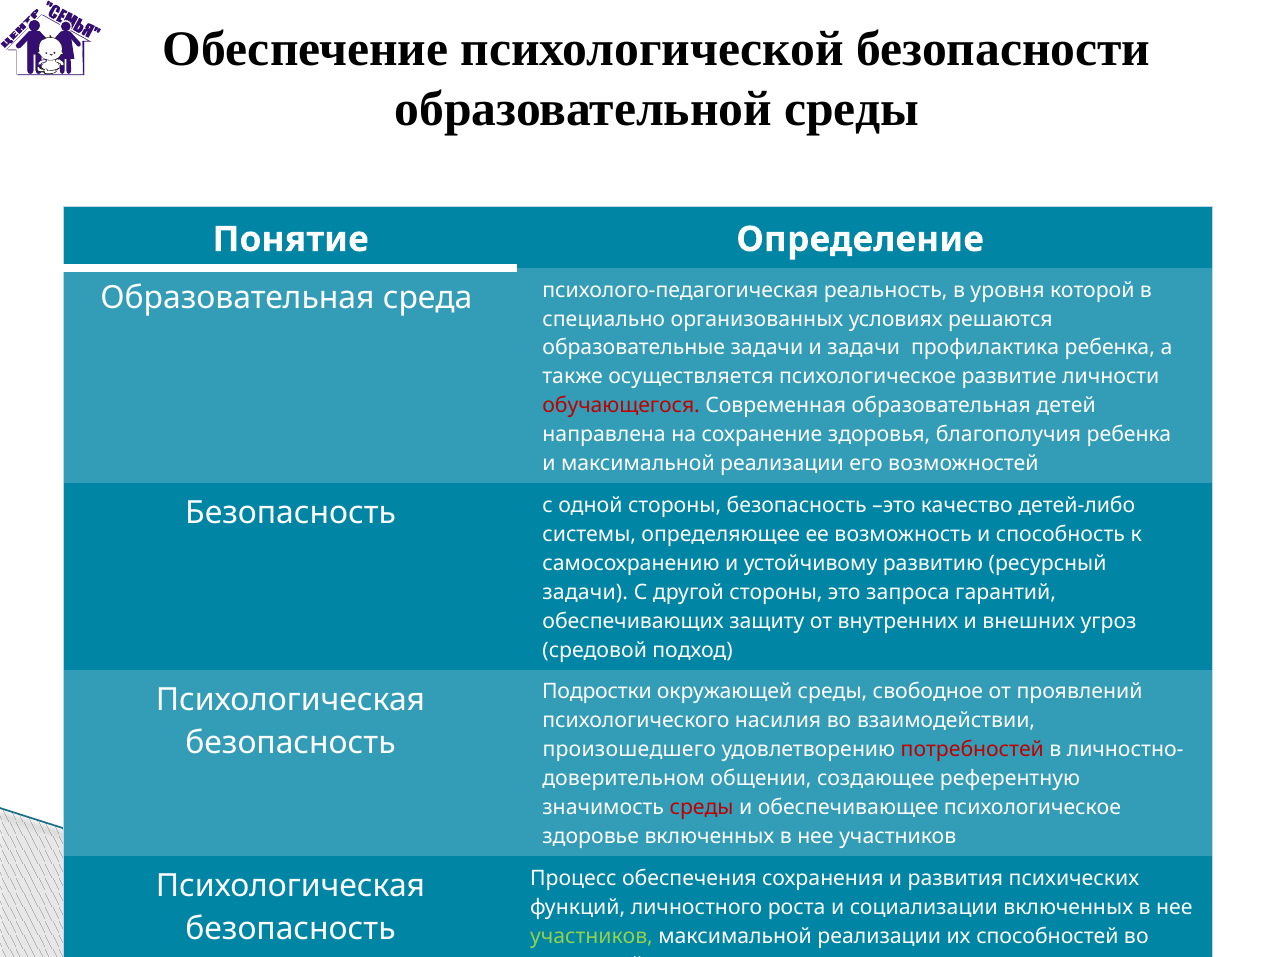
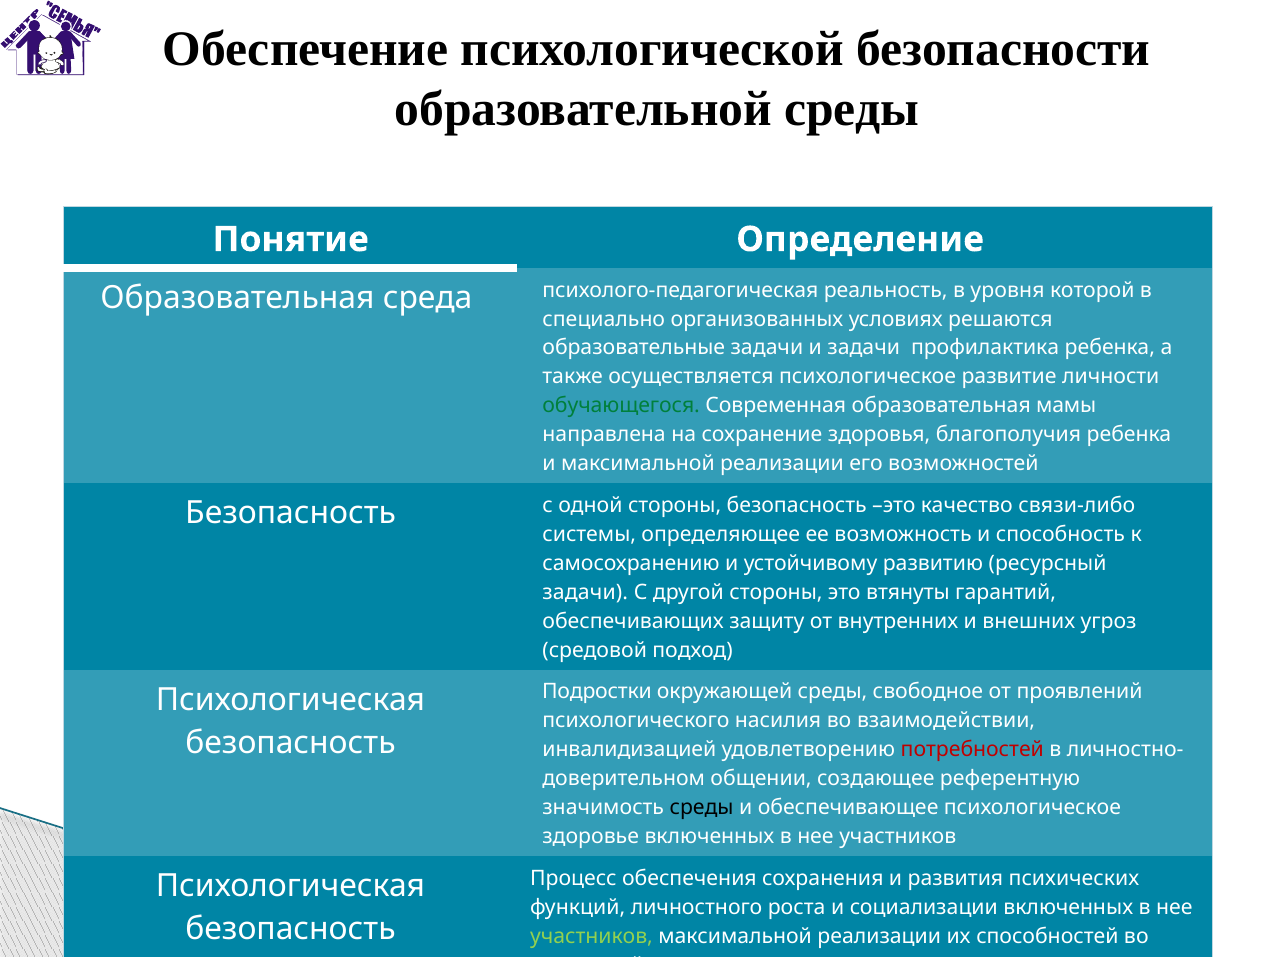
обучающегося colour: red -> green (621, 406)
детей: детей -> мамы (1066, 406)
детей-либо: детей-либо -> связи-либо (1077, 505)
запроса: запроса -> втянуты (908, 592)
произошедшего: произошедшего -> инвалидизацией (629, 750)
среды colour: red -> black (702, 808)
